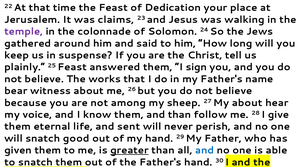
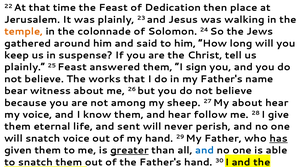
your: your -> then (215, 8)
was claims: claims -> plainly (116, 20)
temple colour: purple -> orange (24, 31)
and than: than -> hear (179, 115)
snatch good: good -> voice (76, 138)
has underline: none -> present (278, 138)
